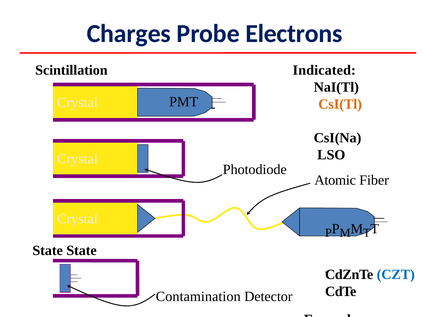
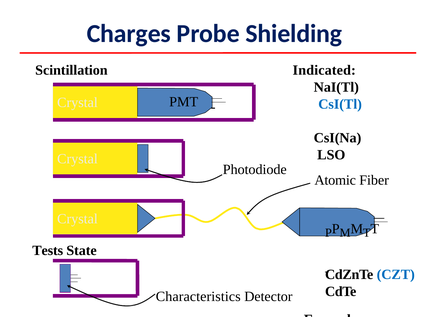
Electrons: Electrons -> Shielding (294, 34)
CsI(Tl colour: orange -> blue (340, 104)
State: State -> Tests (48, 251)
Contamination: Contamination -> Characteristics (198, 297)
